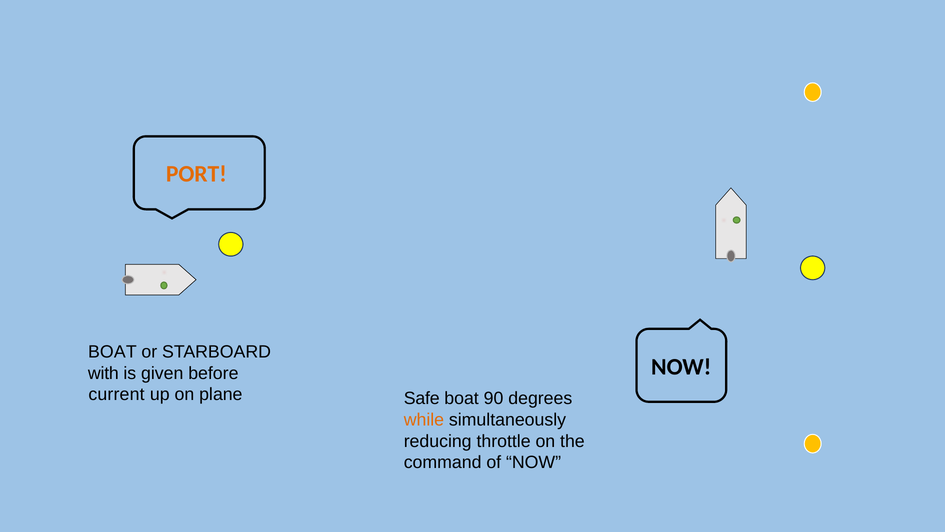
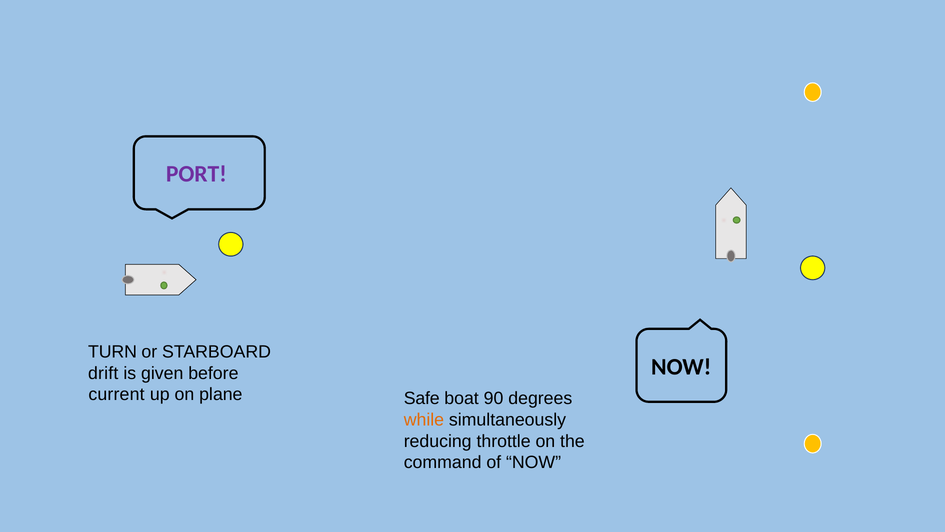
PORT colour: orange -> purple (196, 174)
BOAT: BOAT -> TURN (112, 352)
with: with -> drift (103, 373)
